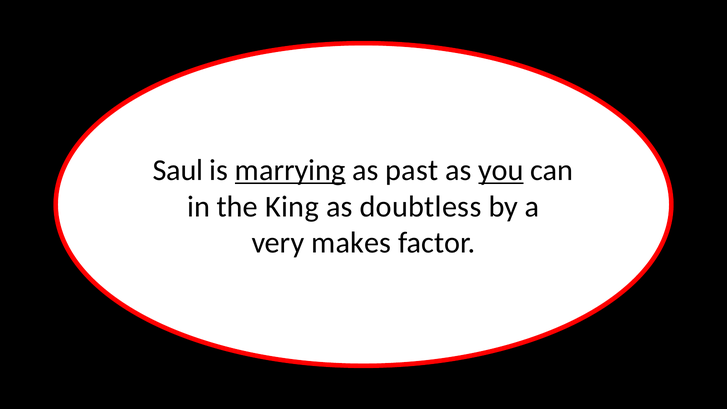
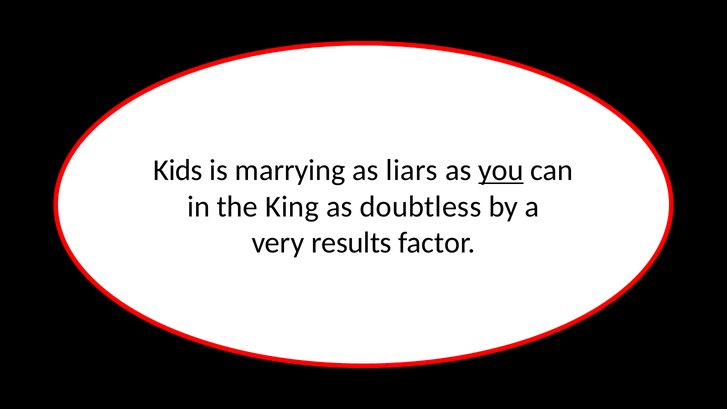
Saul: Saul -> Kids (178, 170)
marrying underline: present -> none (290, 170)
past: past -> liars (412, 170)
makes: makes -> results (351, 243)
